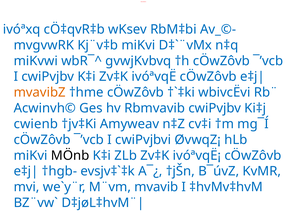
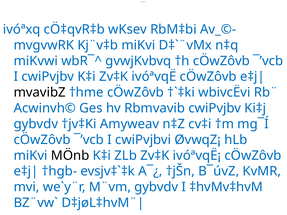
mvavibZ colour: orange -> black (40, 93)
cwienb: cwienb -> gybvdv (36, 124)
M¨vm mvavib: mvavib -> gybvdv (156, 187)
